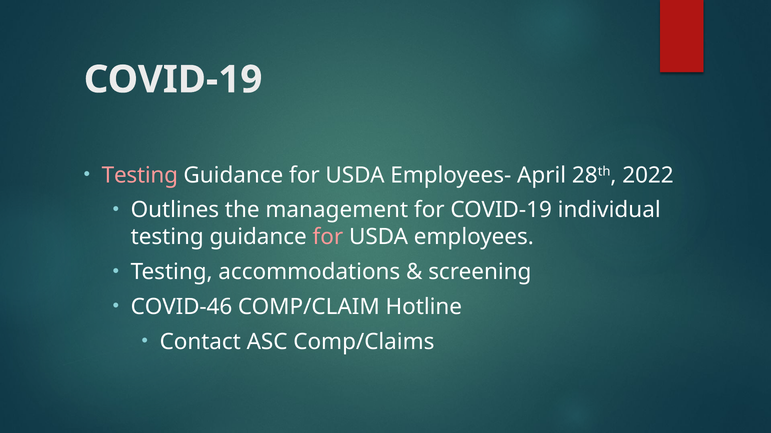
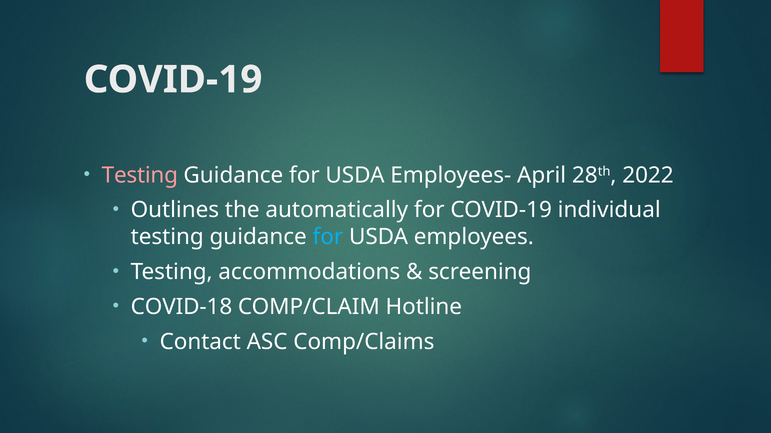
management: management -> automatically (337, 210)
for colour: pink -> light blue (328, 237)
COVID-46: COVID-46 -> COVID-18 (181, 307)
